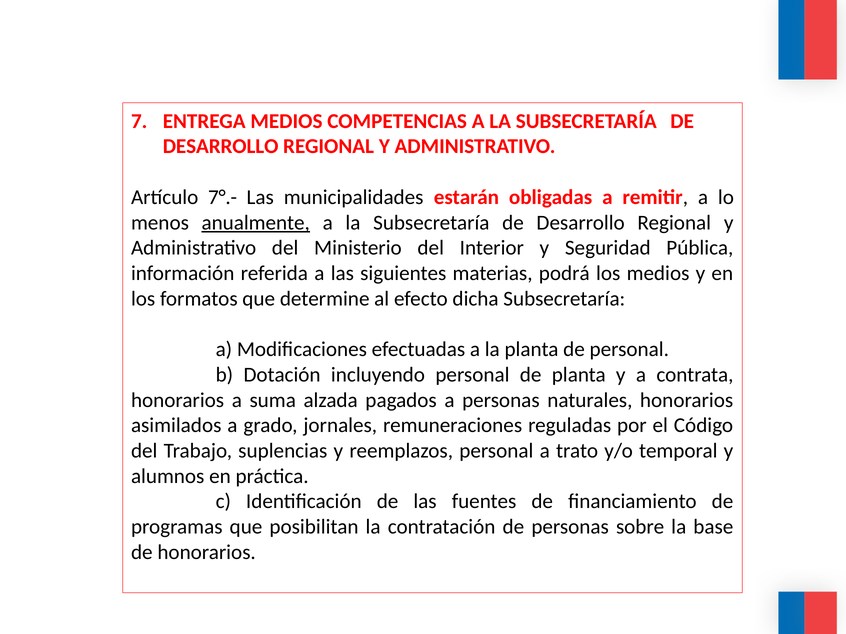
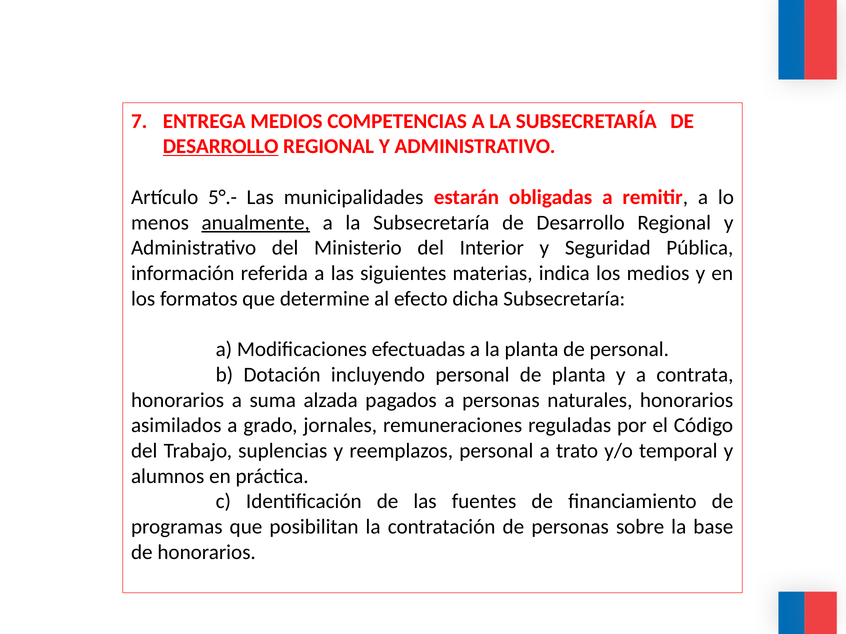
DESARROLLO underline: none -> present (221, 147)
7°.-: 7°.- -> 5°.- (223, 197)
podrá: podrá -> indica (564, 273)
